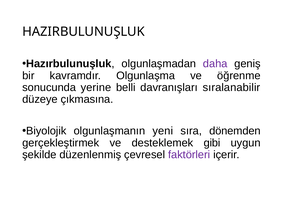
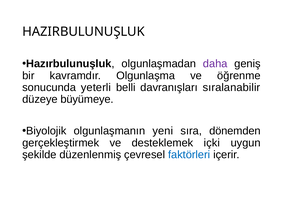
yerine: yerine -> yeterli (96, 88)
çıkmasına: çıkmasına -> büyümeye (87, 99)
gibi: gibi -> içki (212, 143)
faktörleri colour: purple -> blue (189, 155)
